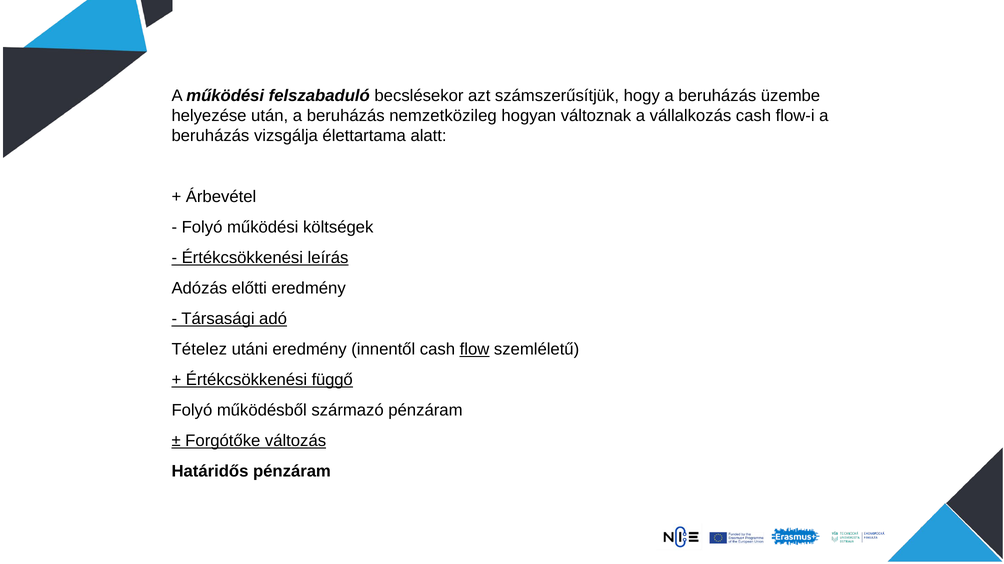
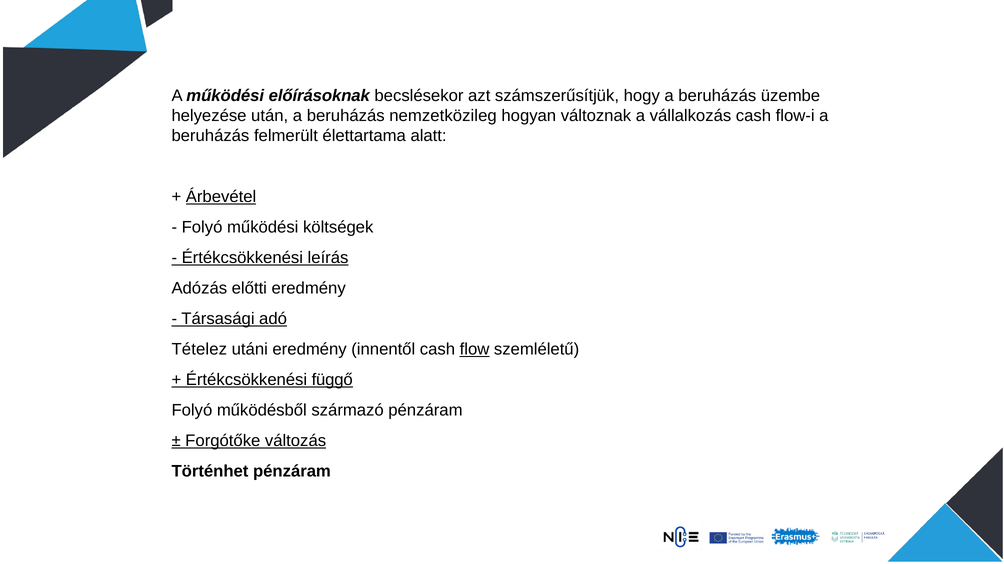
felszabaduló: felszabaduló -> előírásoknak (319, 96)
vizsgálja: vizsgálja -> felmerült (286, 136)
Árbevétel underline: none -> present (221, 197)
Határidős: Határidős -> Történhet (210, 472)
